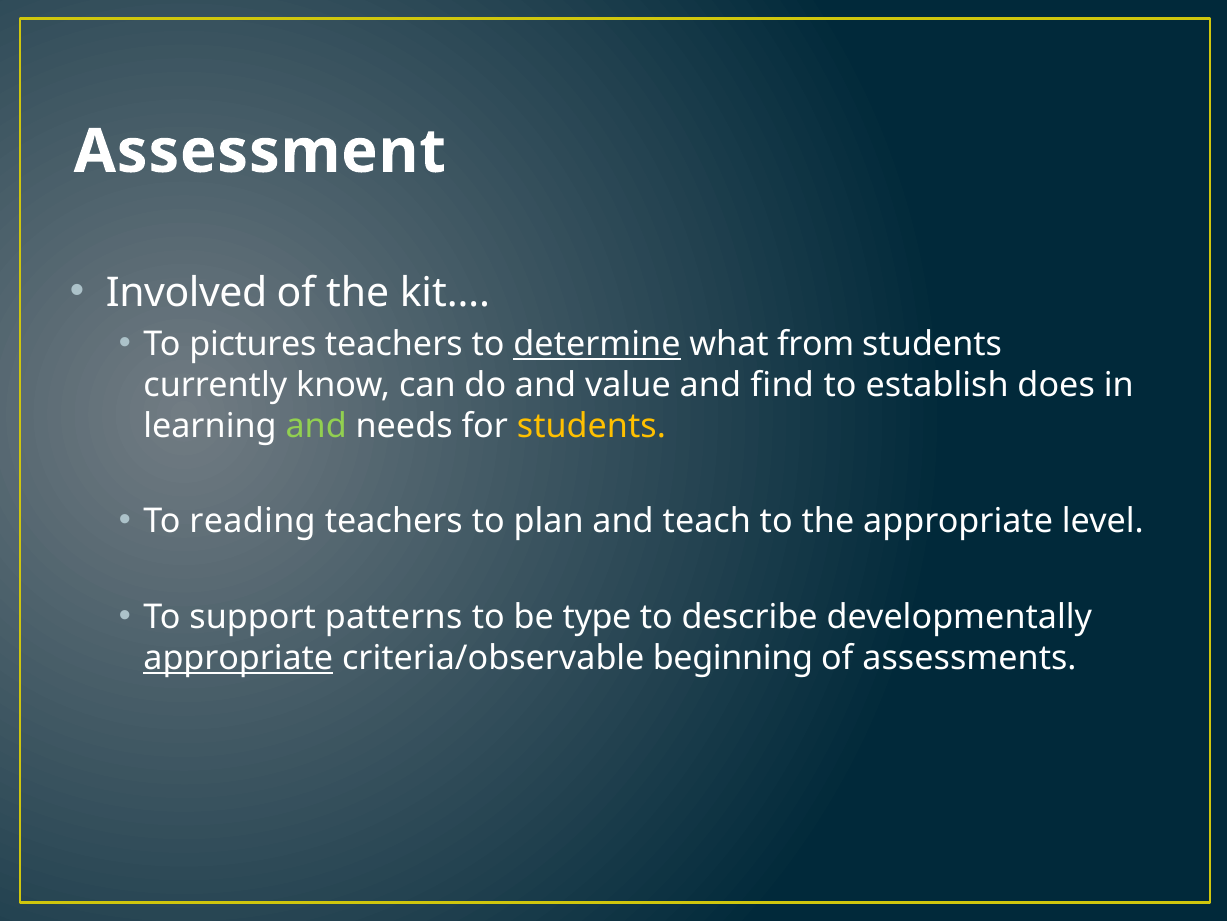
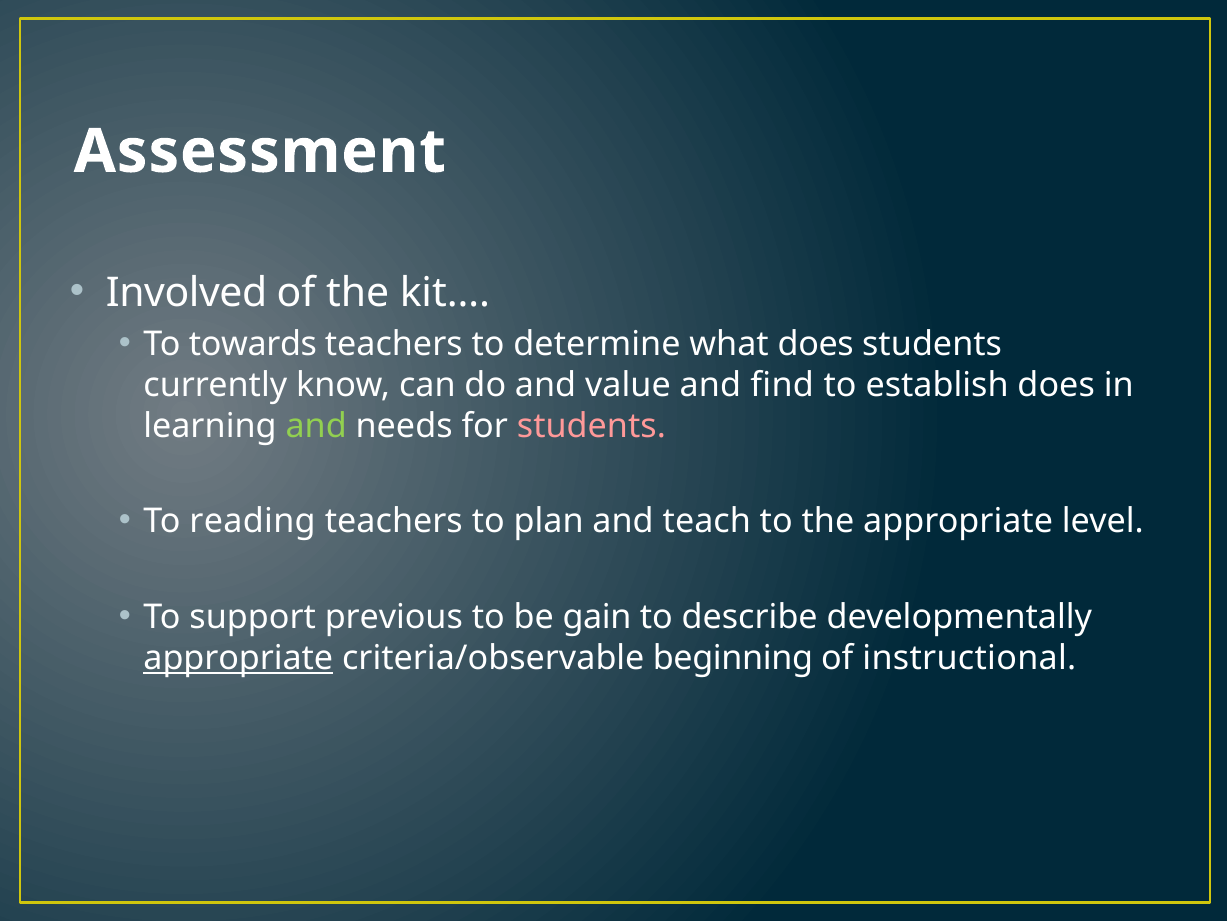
pictures: pictures -> towards (253, 344)
determine underline: present -> none (597, 344)
what from: from -> does (816, 344)
students colour: yellow -> pink (591, 426)
patterns: patterns -> previous (394, 617)
type: type -> gain (597, 617)
assessments: assessments -> instructional (969, 658)
